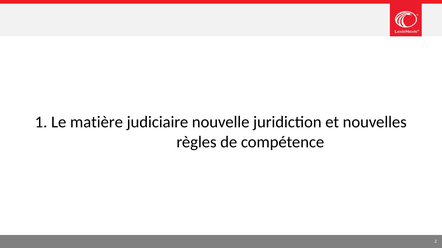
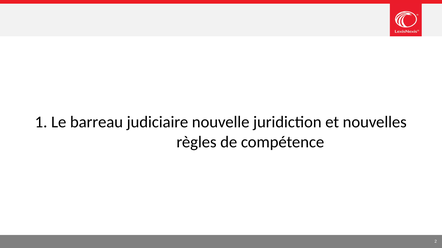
matière: matière -> barreau (97, 122)
